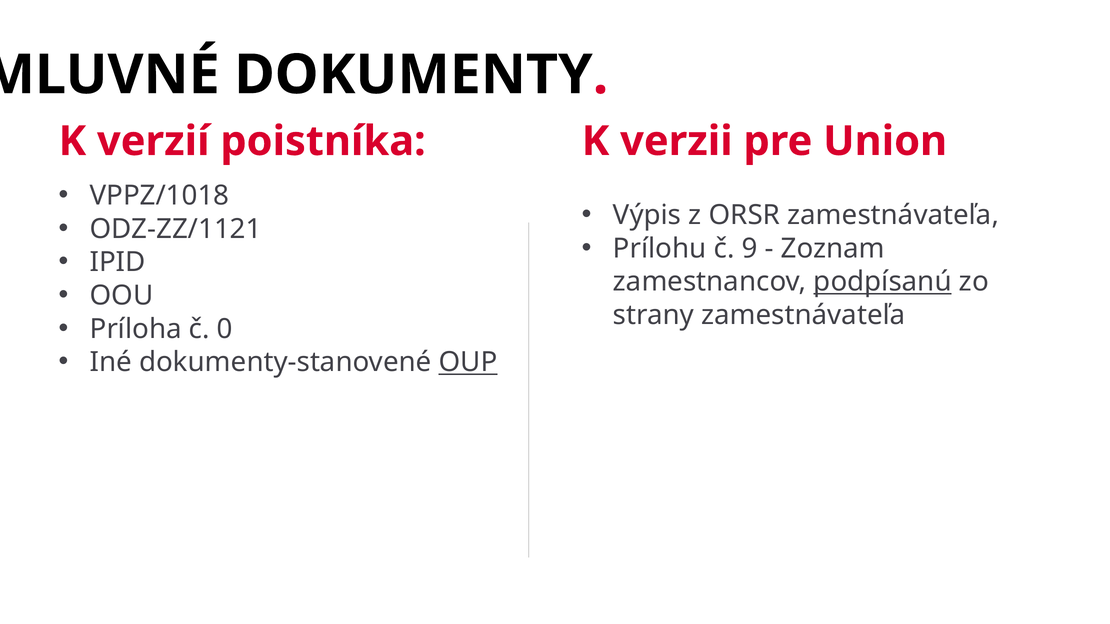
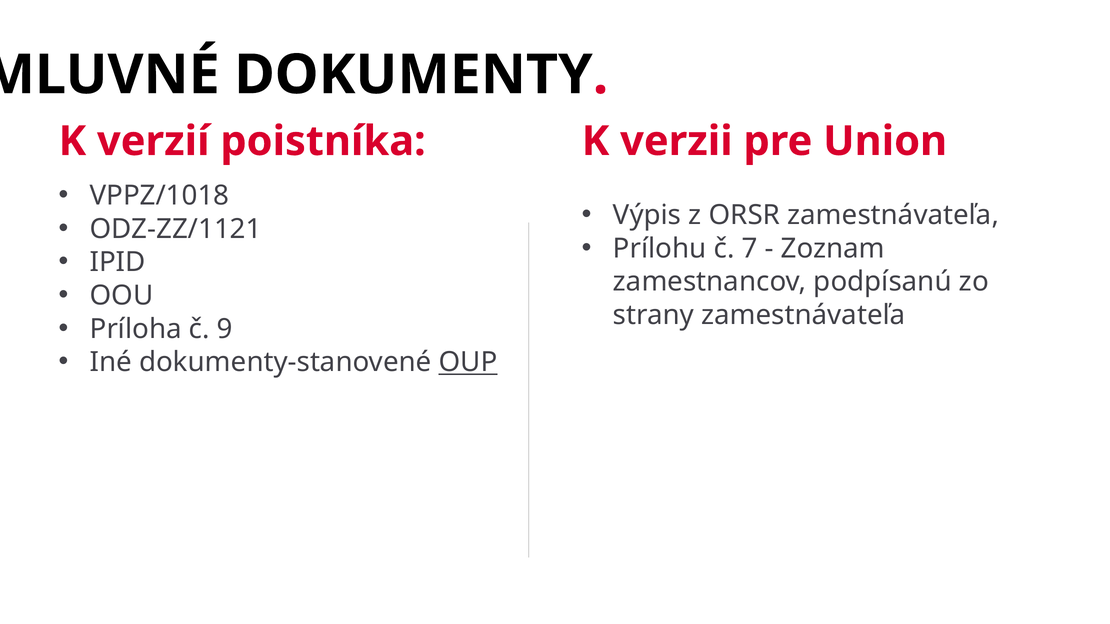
9: 9 -> 7 (750, 249)
podpísanú underline: present -> none (883, 282)
0: 0 -> 9 (225, 329)
